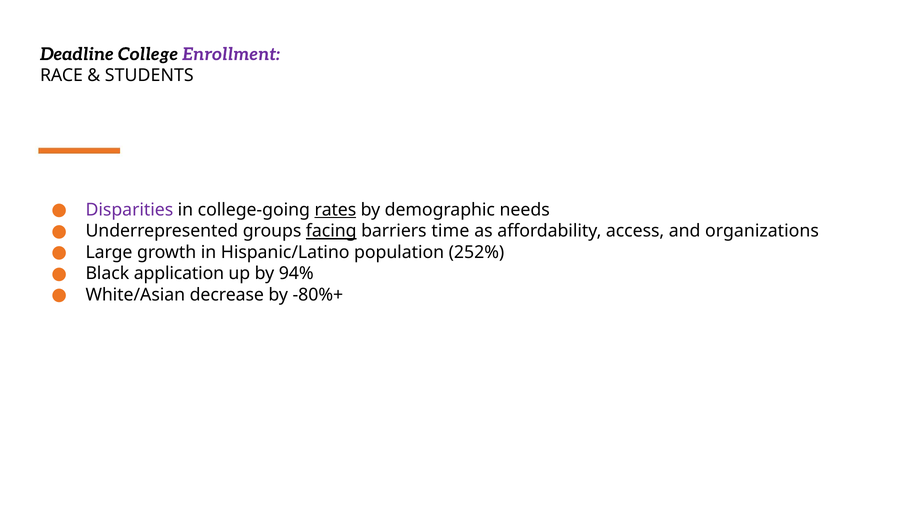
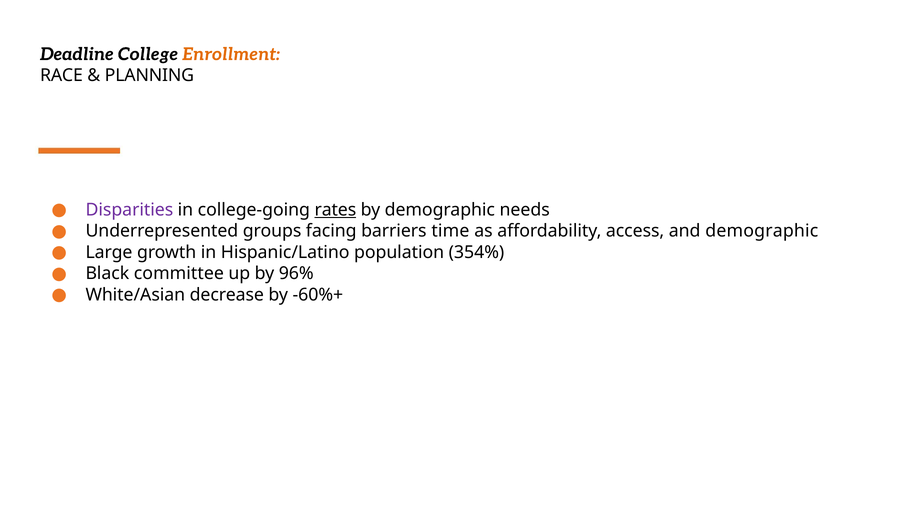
Enrollment colour: purple -> orange (231, 54)
STUDENTS: STUDENTS -> PLANNING (149, 75)
facing underline: present -> none (331, 231)
and organizations: organizations -> demographic (762, 231)
252%: 252% -> 354% (476, 252)
application: application -> committee (179, 273)
94%: 94% -> 96% (296, 273)
-80%+: -80%+ -> -60%+ (318, 294)
